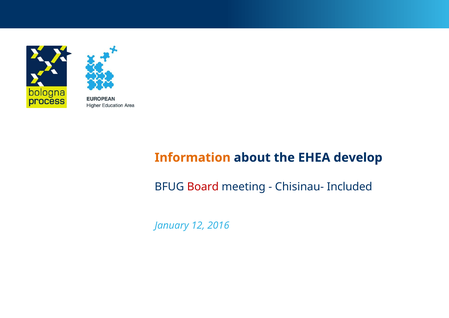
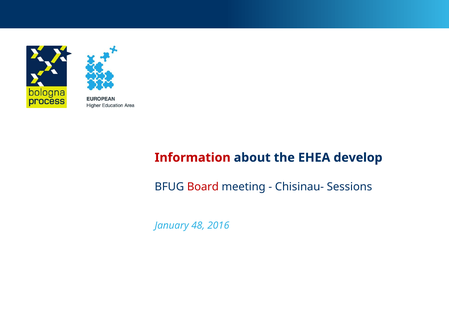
Information colour: orange -> red (193, 158)
Included: Included -> Sessions (349, 187)
12: 12 -> 48 (198, 226)
